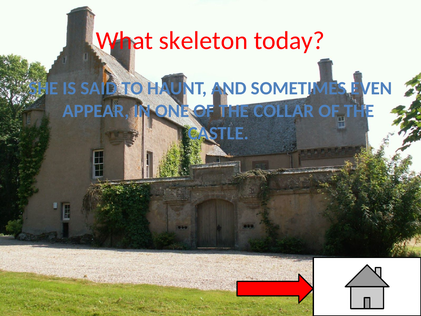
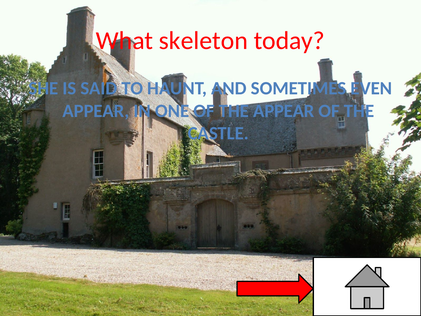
THE COLLAR: COLLAR -> APPEAR (284, 111)
